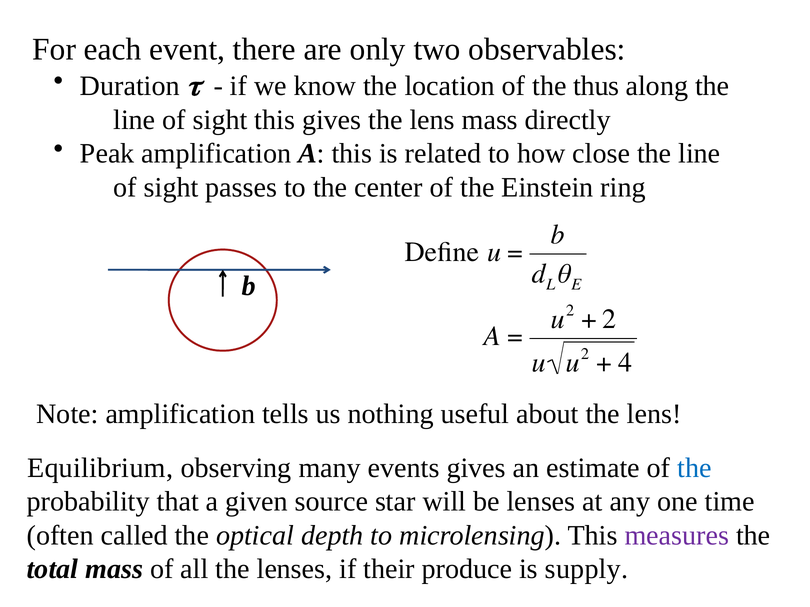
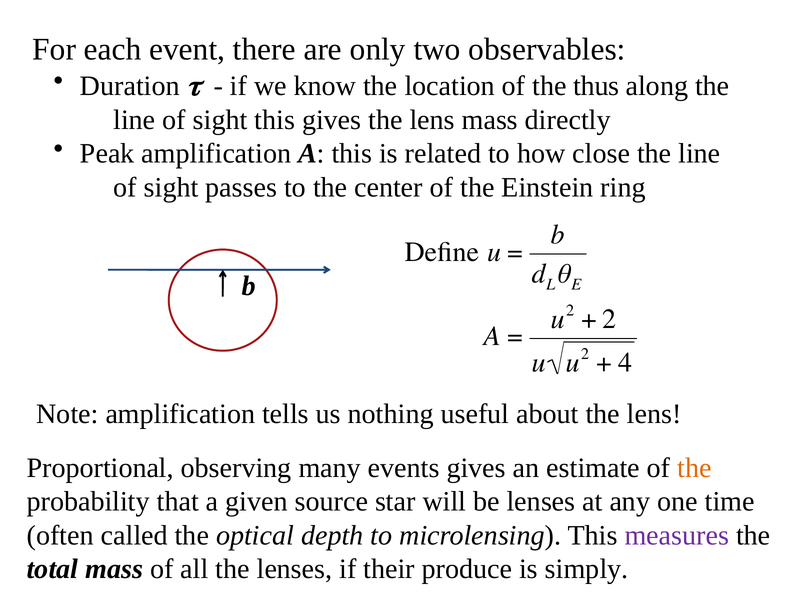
Equilibrium: Equilibrium -> Proportional (100, 468)
the colour: blue -> orange (694, 468)
supply: supply -> simply (587, 570)
